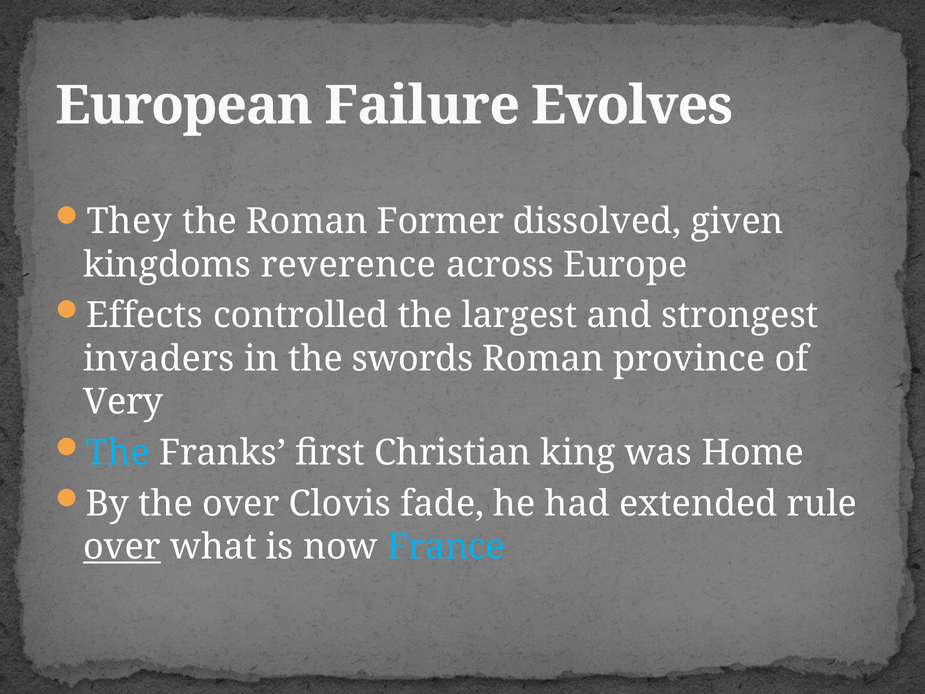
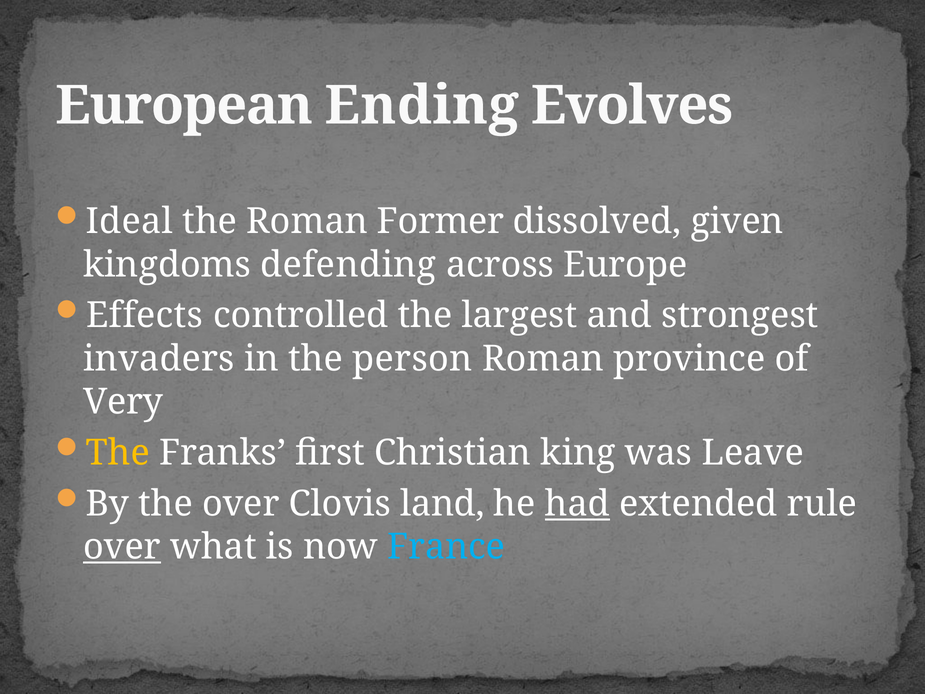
Failure: Failure -> Ending (422, 106)
They: They -> Ideal (129, 221)
reverence: reverence -> defending (348, 265)
swords: swords -> person (412, 359)
The colour: light blue -> yellow (118, 453)
Home: Home -> Leave (753, 453)
fade: fade -> land (443, 504)
had underline: none -> present (577, 504)
